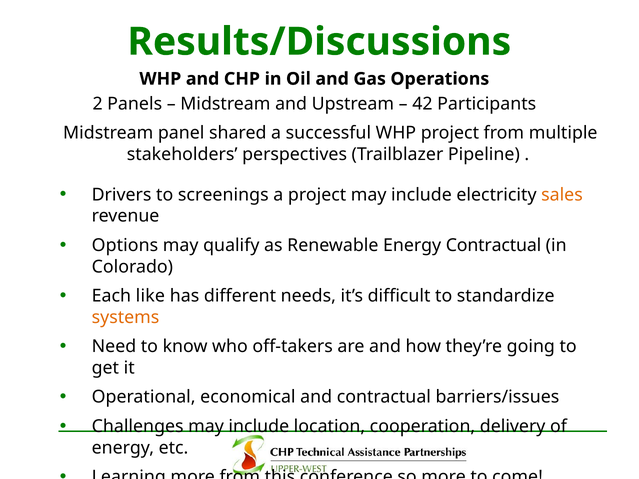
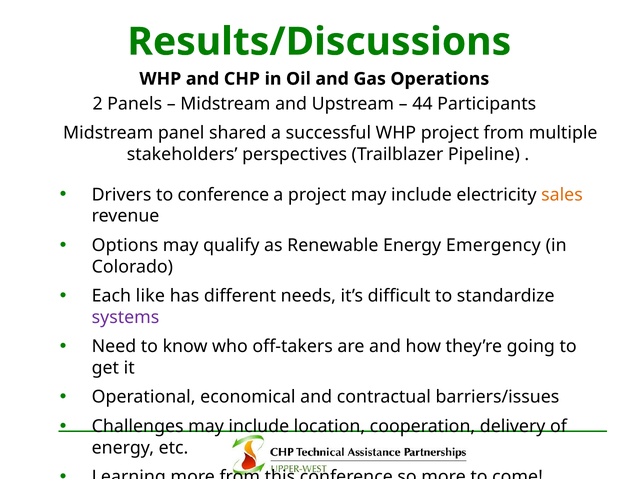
42: 42 -> 44 (422, 104)
to screenings: screenings -> conference (223, 195)
Energy Contractual: Contractual -> Emergency (493, 245)
systems colour: orange -> purple (126, 317)
